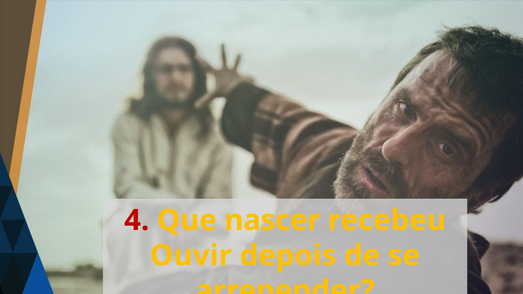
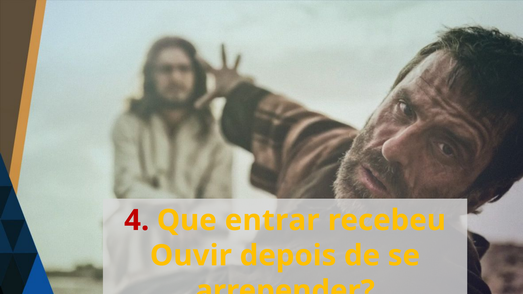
nascer: nascer -> entrar (272, 220)
